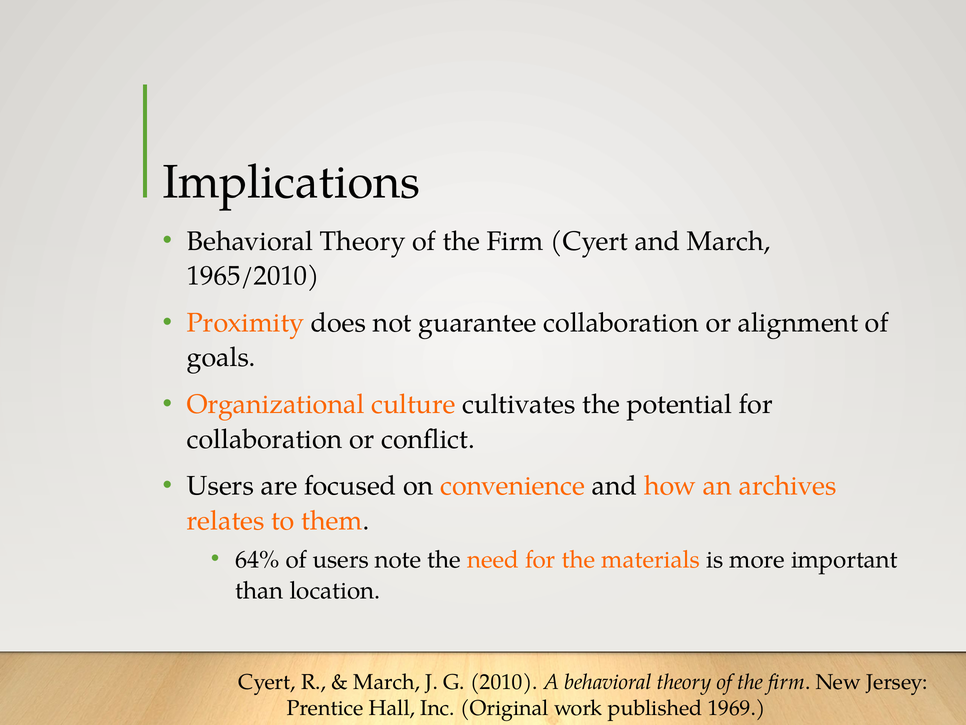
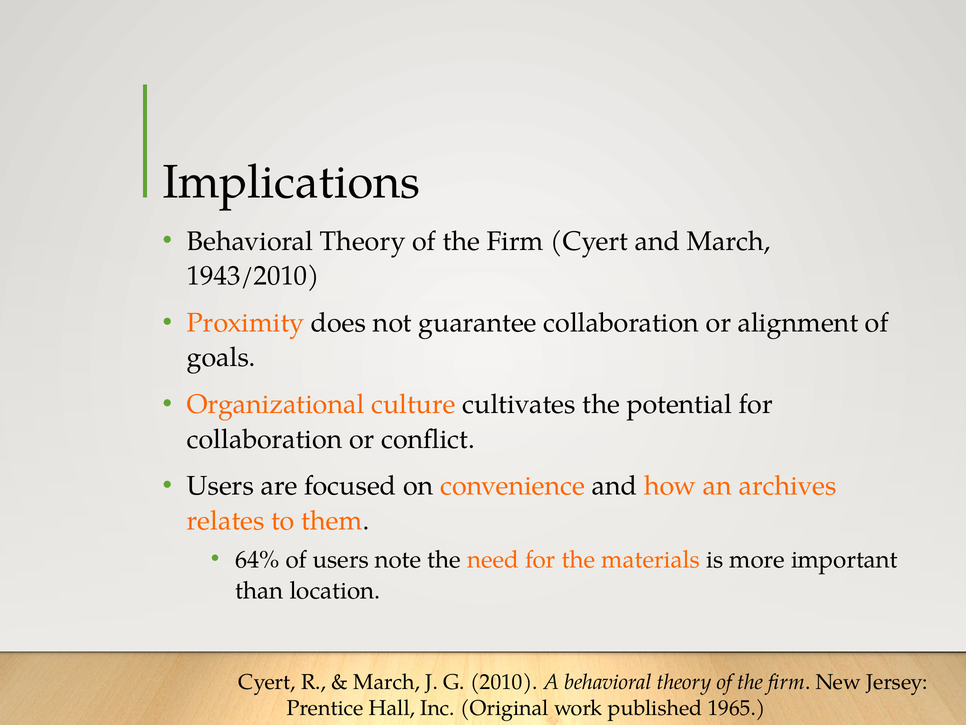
1965/2010: 1965/2010 -> 1943/2010 (253, 276)
1969: 1969 -> 1965 (737, 708)
